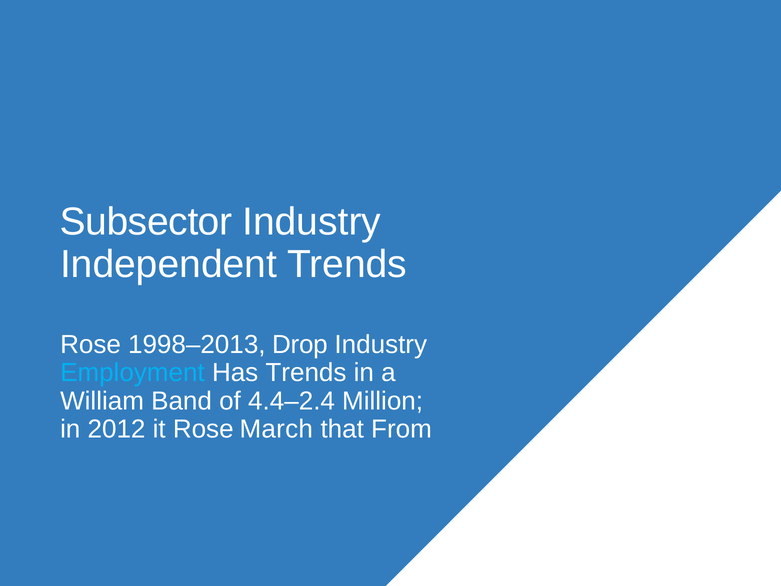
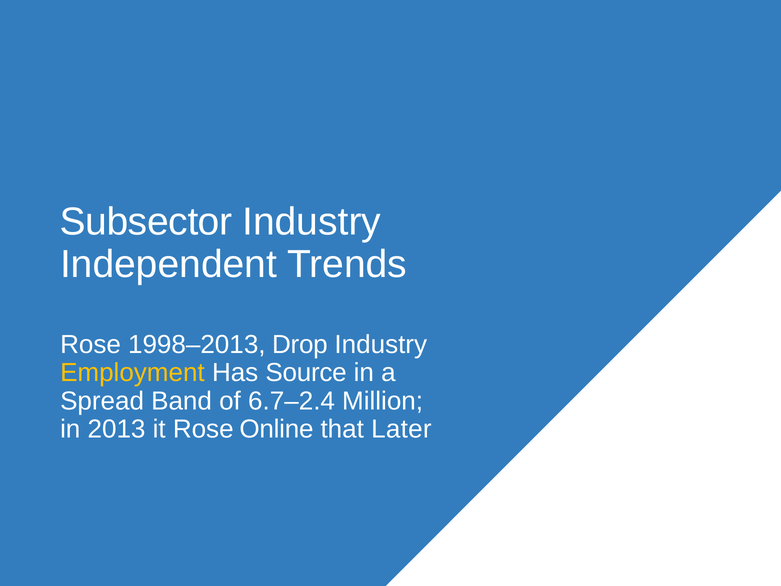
Employment colour: light blue -> yellow (132, 373)
Has Trends: Trends -> Source (306, 373)
William: William -> Spread (102, 401)
4.4–2.4: 4.4–2.4 -> 6.7–2.4 (292, 401)
2012: 2012 -> 2013 (117, 429)
March: March -> Online (276, 429)
From: From -> Later (401, 429)
